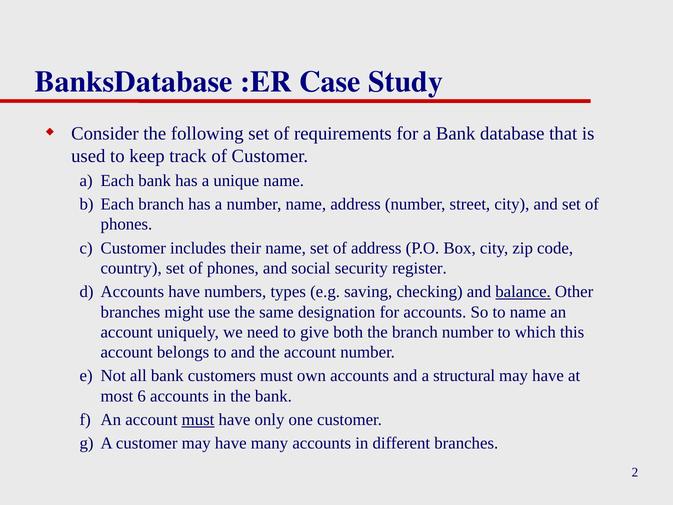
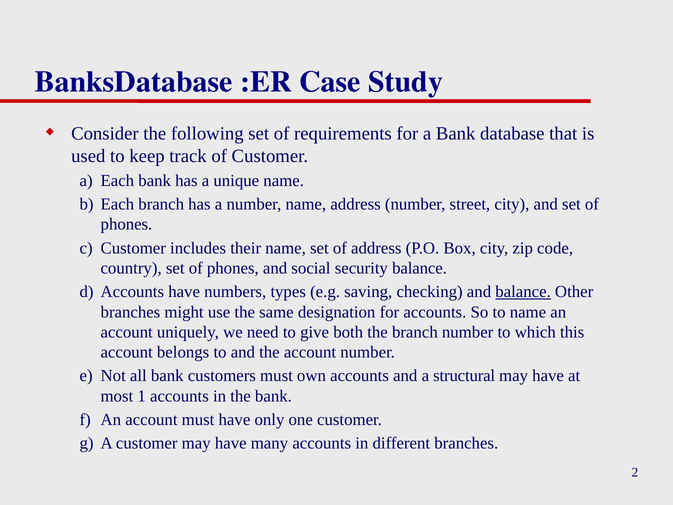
security register: register -> balance (420, 268)
6: 6 -> 1 (142, 396)
must underline: present -> none (198, 419)
